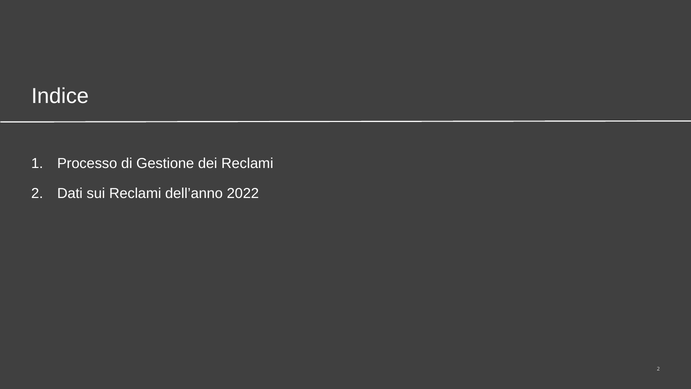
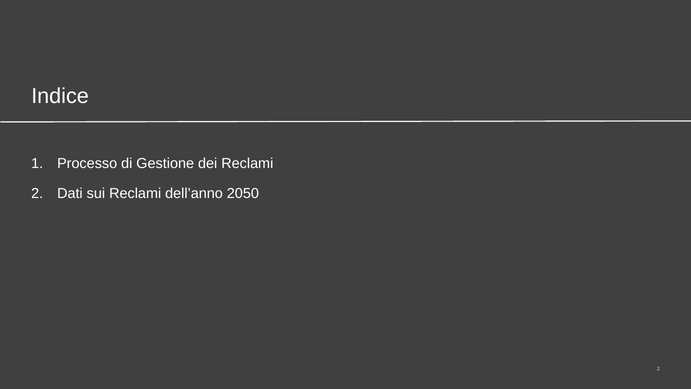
2022: 2022 -> 2050 (243, 193)
